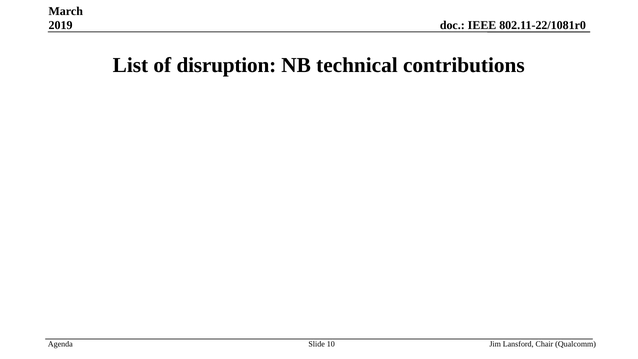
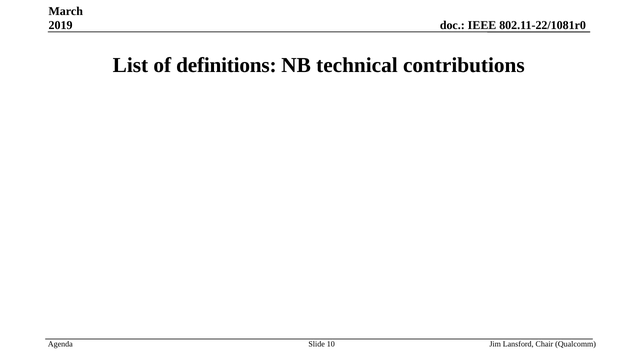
disruption: disruption -> definitions (226, 65)
